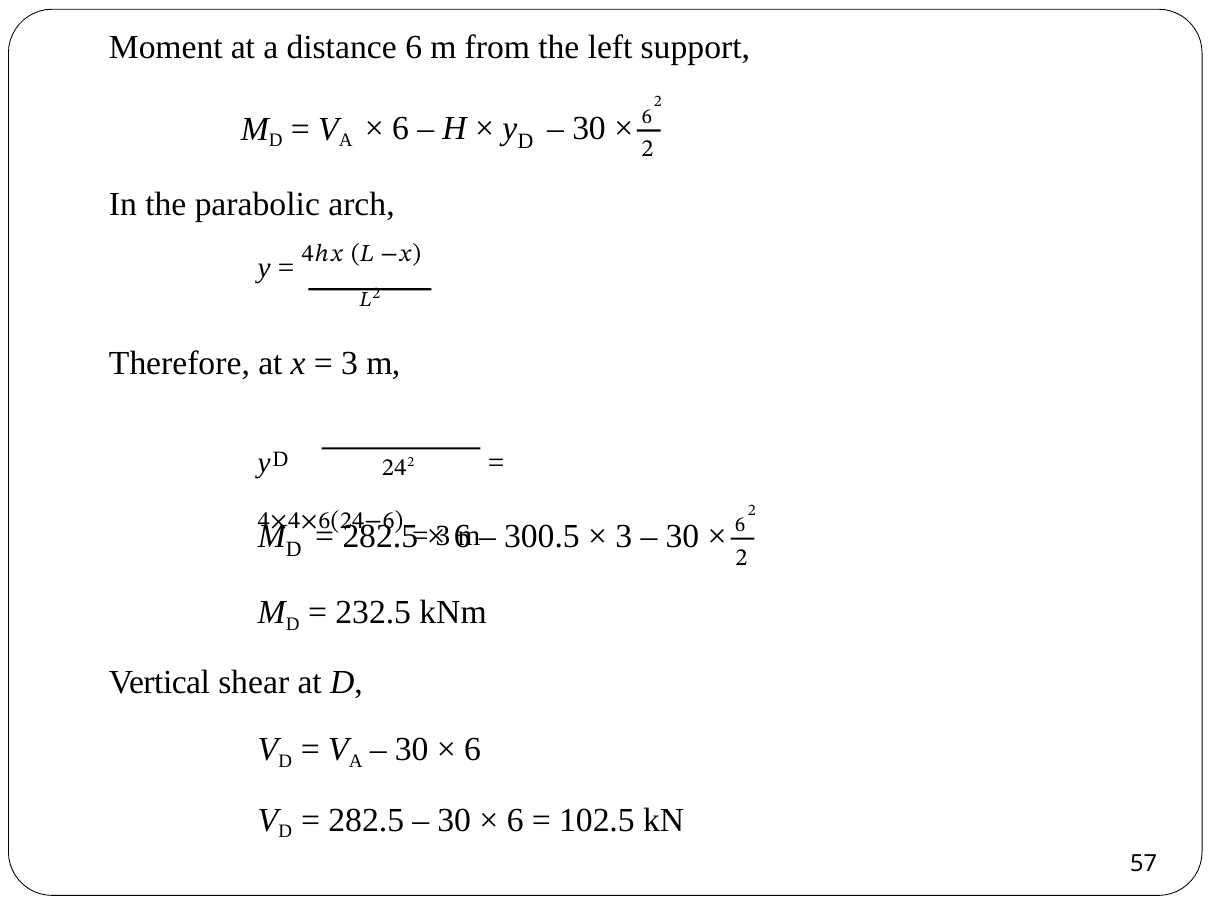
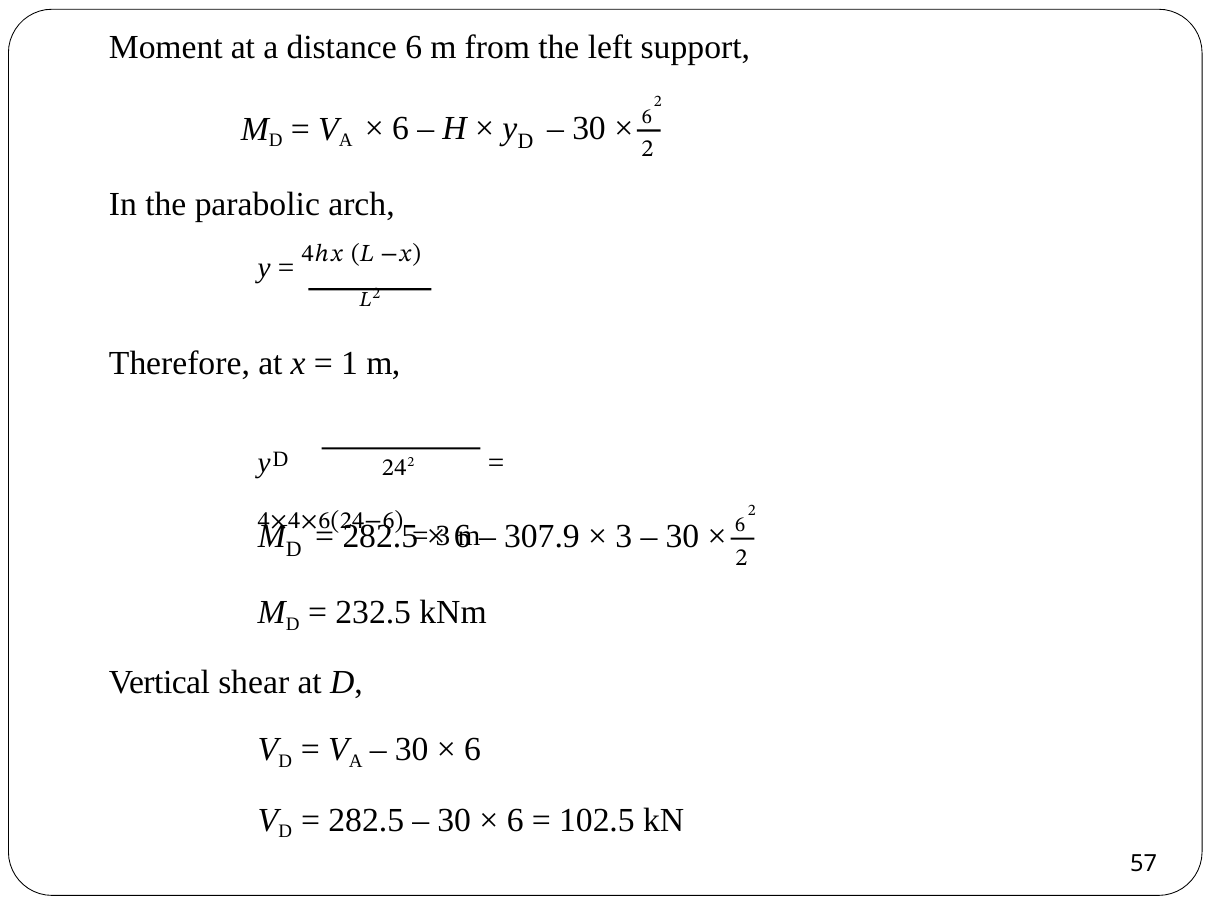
3: 3 -> 1 (350, 364)
300.5: 300.5 -> 307.9 (542, 537)
